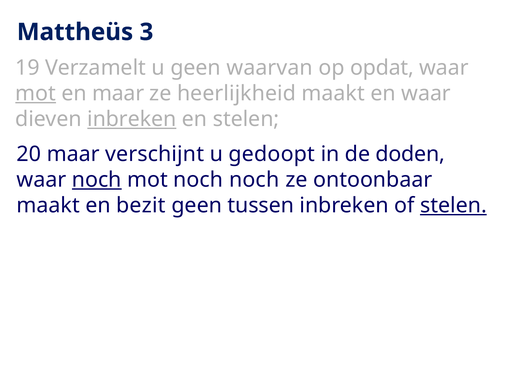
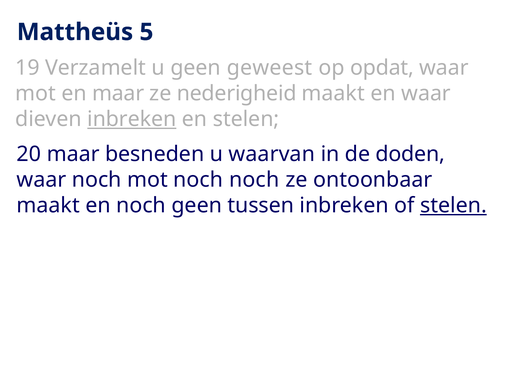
3: 3 -> 5 (146, 32)
waarvan: waarvan -> geweest (270, 68)
mot underline: present -> none (36, 94)
heerlijkheid: heerlijkheid -> nederigheid (237, 94)
verschijnt: verschijnt -> besneden (155, 154)
gedoopt: gedoopt -> waarvan (272, 154)
noch underline: present -> none (97, 180)
en bezit: bezit -> noch (141, 206)
